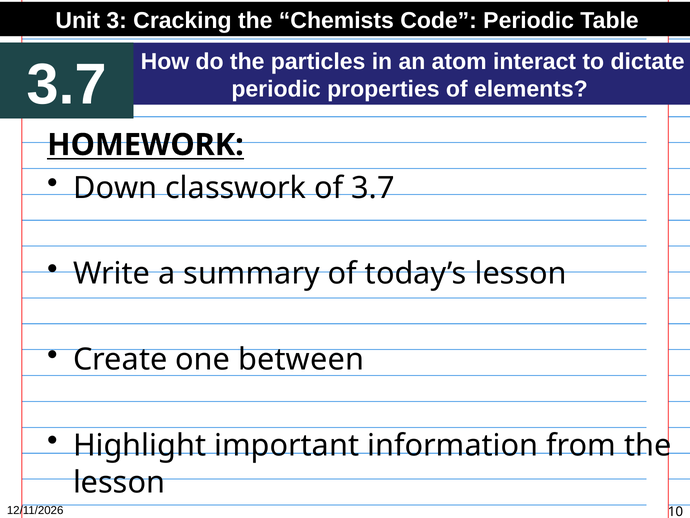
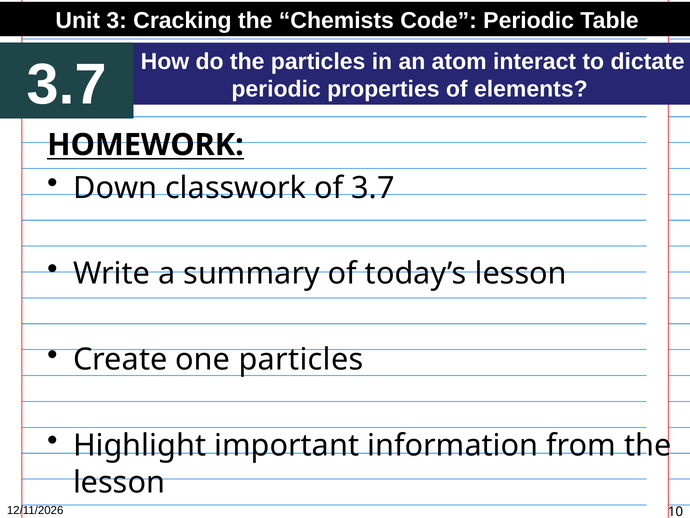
one between: between -> particles (301, 359)
